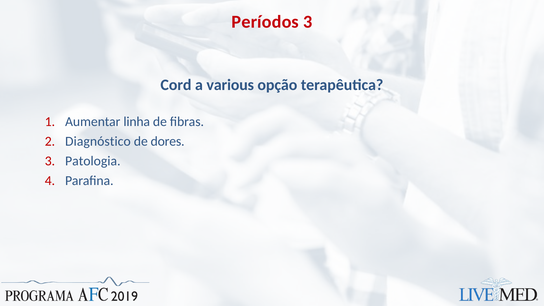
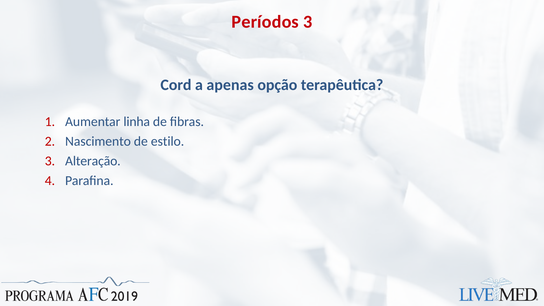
various: various -> apenas (230, 85)
Diagnóstico: Diagnóstico -> Nascimento (98, 141)
dores: dores -> estilo (168, 141)
Patologia: Patologia -> Alteração (93, 161)
